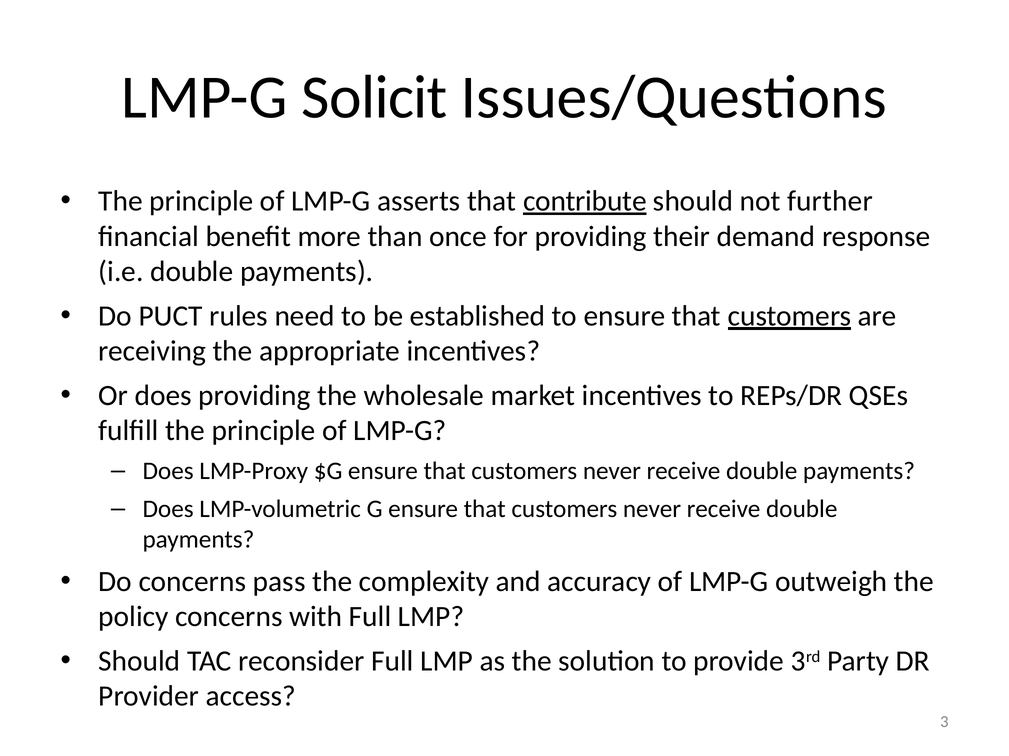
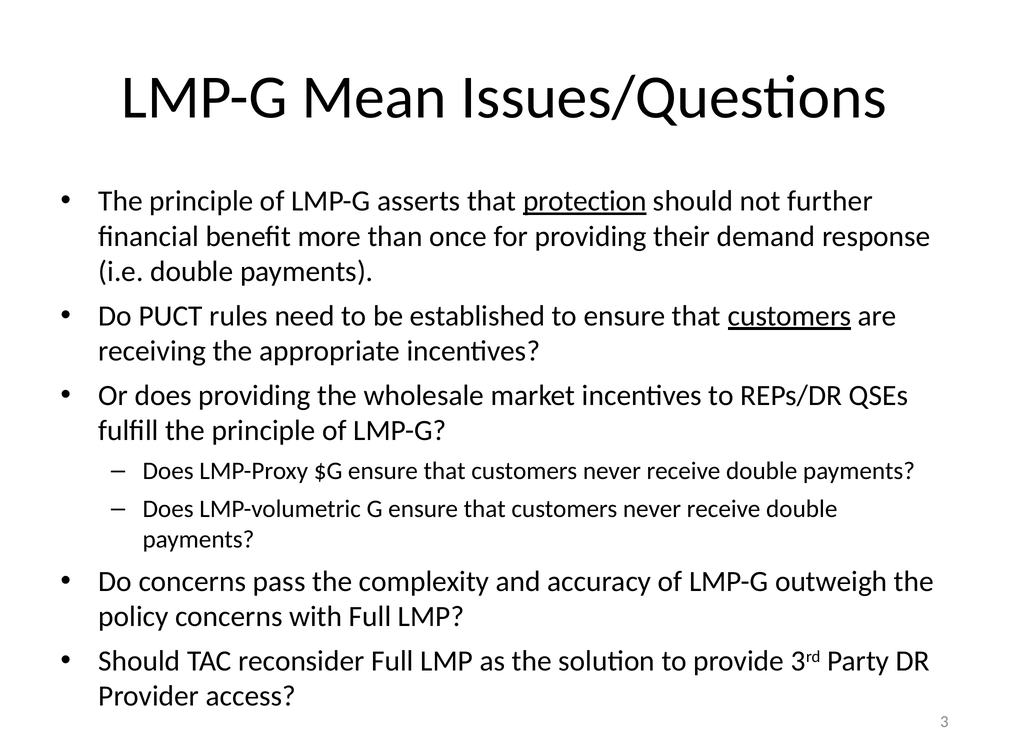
Solicit: Solicit -> Mean (374, 98)
contribute: contribute -> protection (585, 201)
